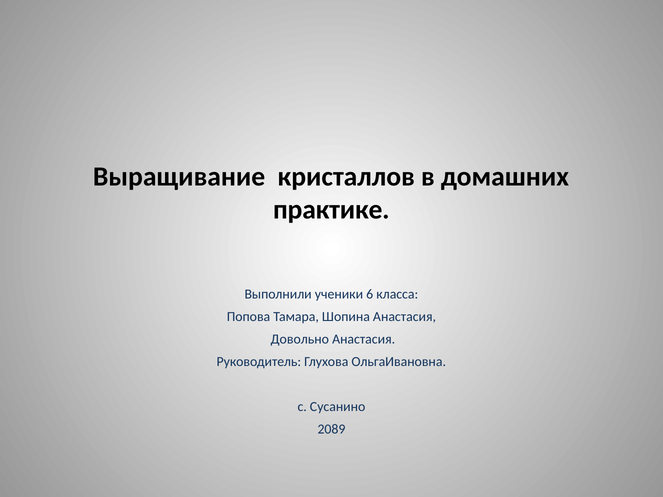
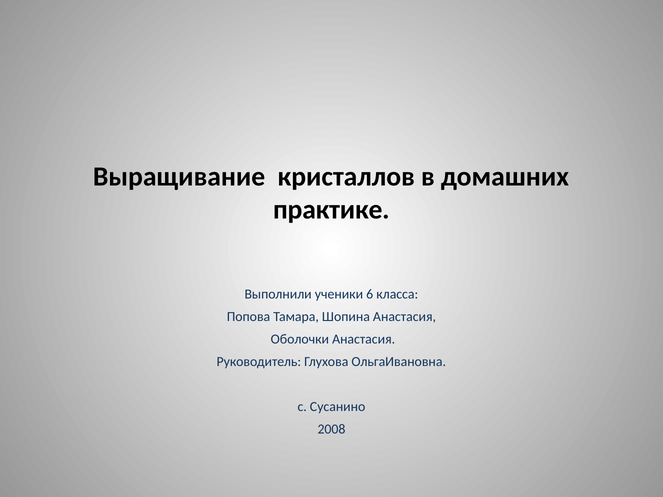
Довольно: Довольно -> Оболочки (300, 339)
2089: 2089 -> 2008 (331, 429)
